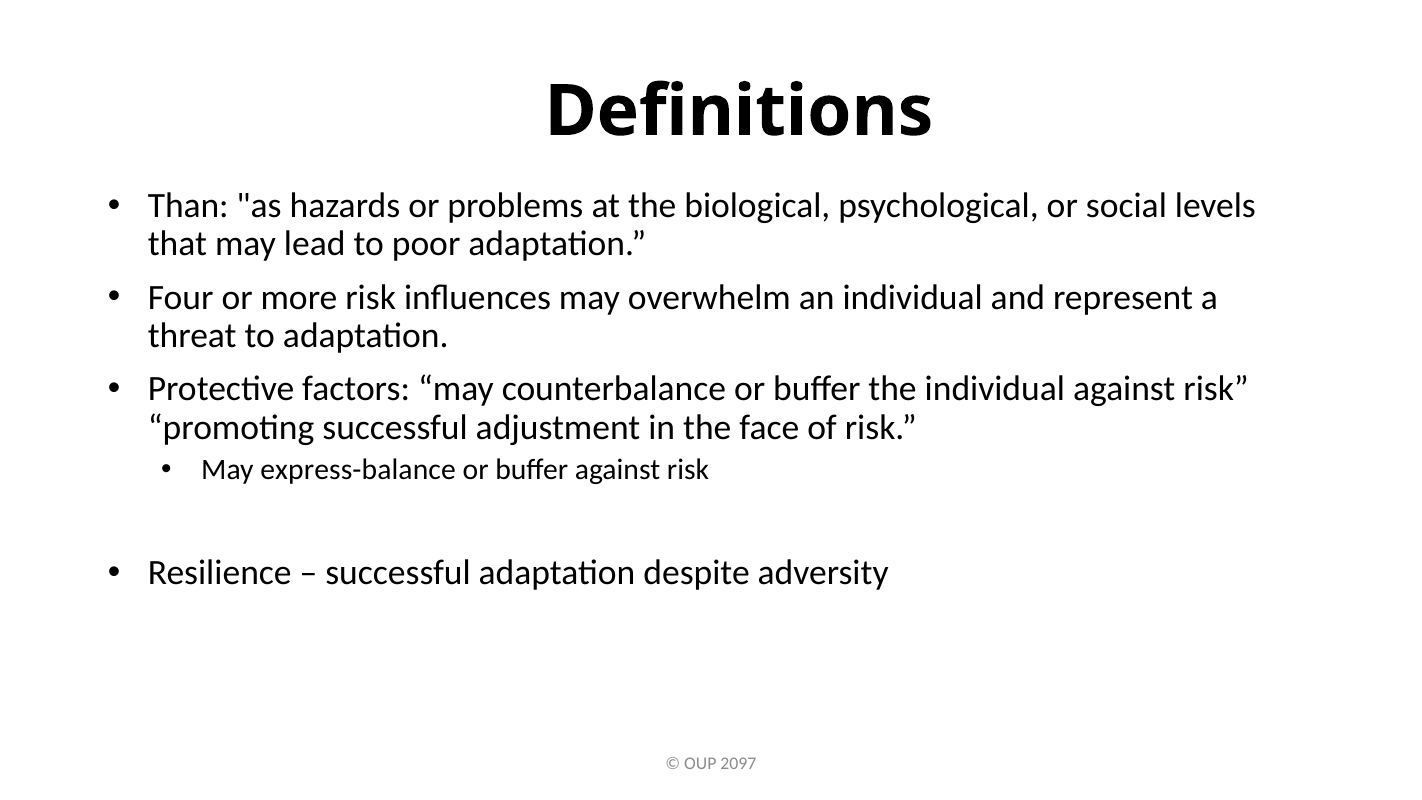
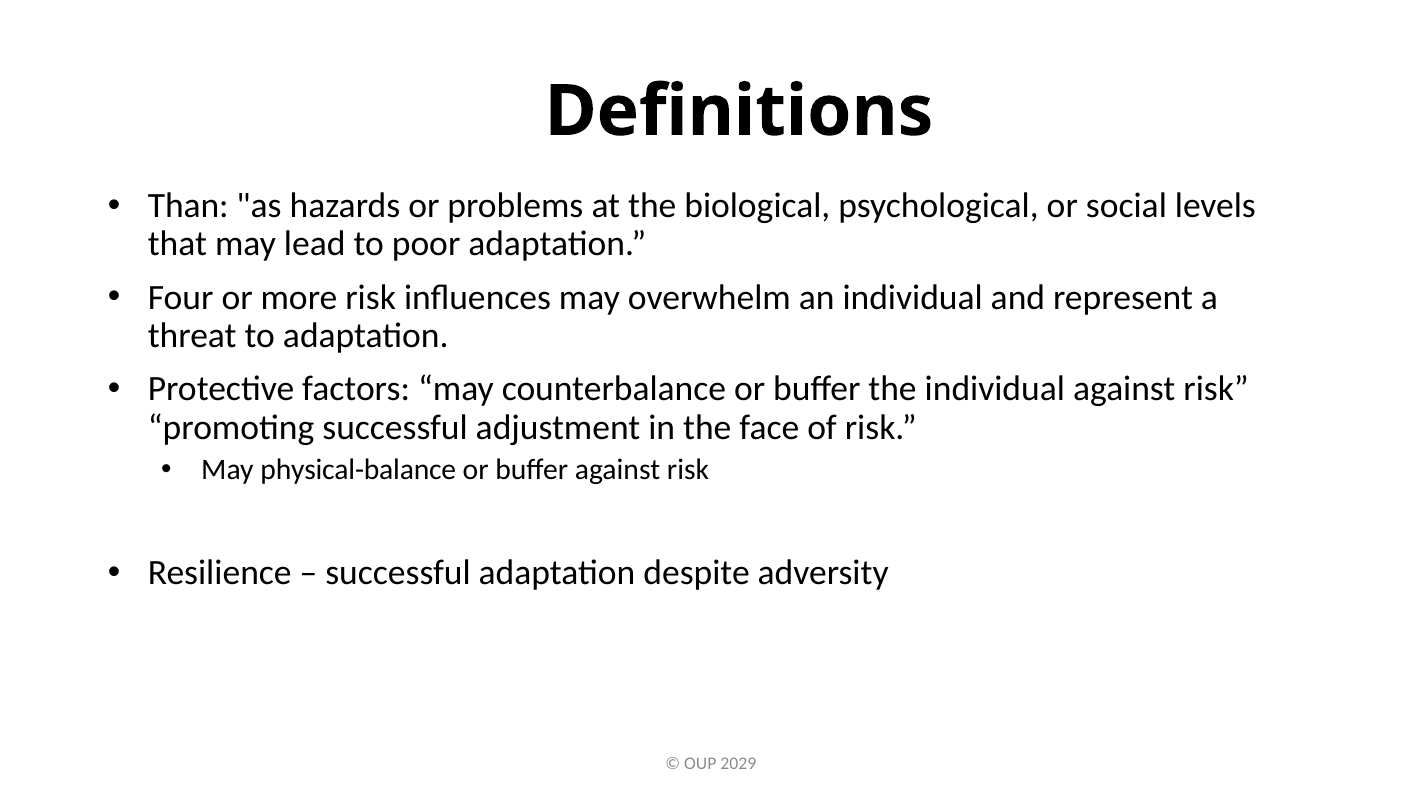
express-balance: express-balance -> physical-balance (358, 470)
2097: 2097 -> 2029 (738, 764)
